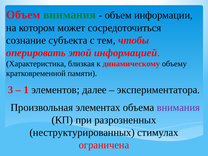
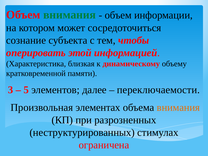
1: 1 -> 5 (26, 90)
экспериментатора: экспериментатора -> переключаемости (158, 90)
внимания colour: purple -> orange (178, 108)
